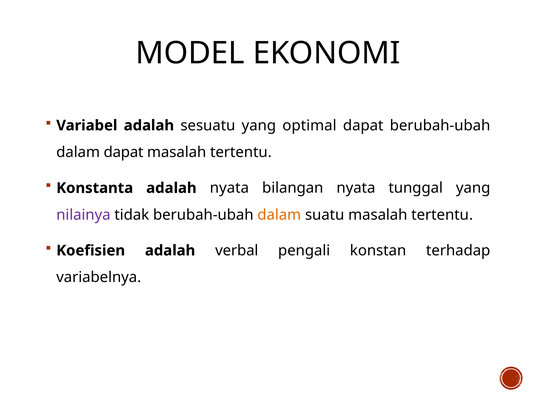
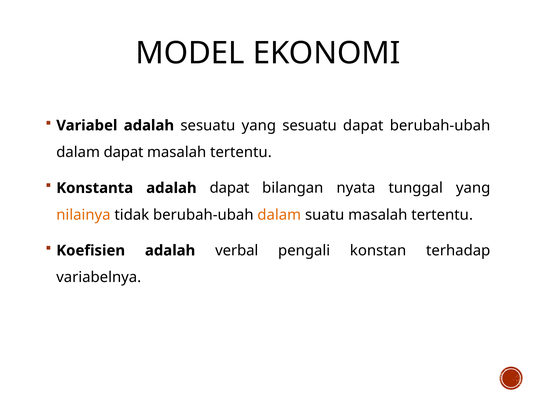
yang optimal: optimal -> sesuatu (310, 125)
adalah nyata: nyata -> dapat (230, 188)
nilainya colour: purple -> orange (83, 215)
